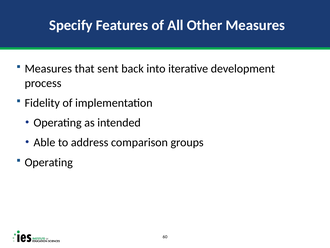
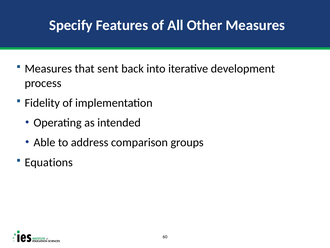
Operating: Operating -> Equations (49, 162)
